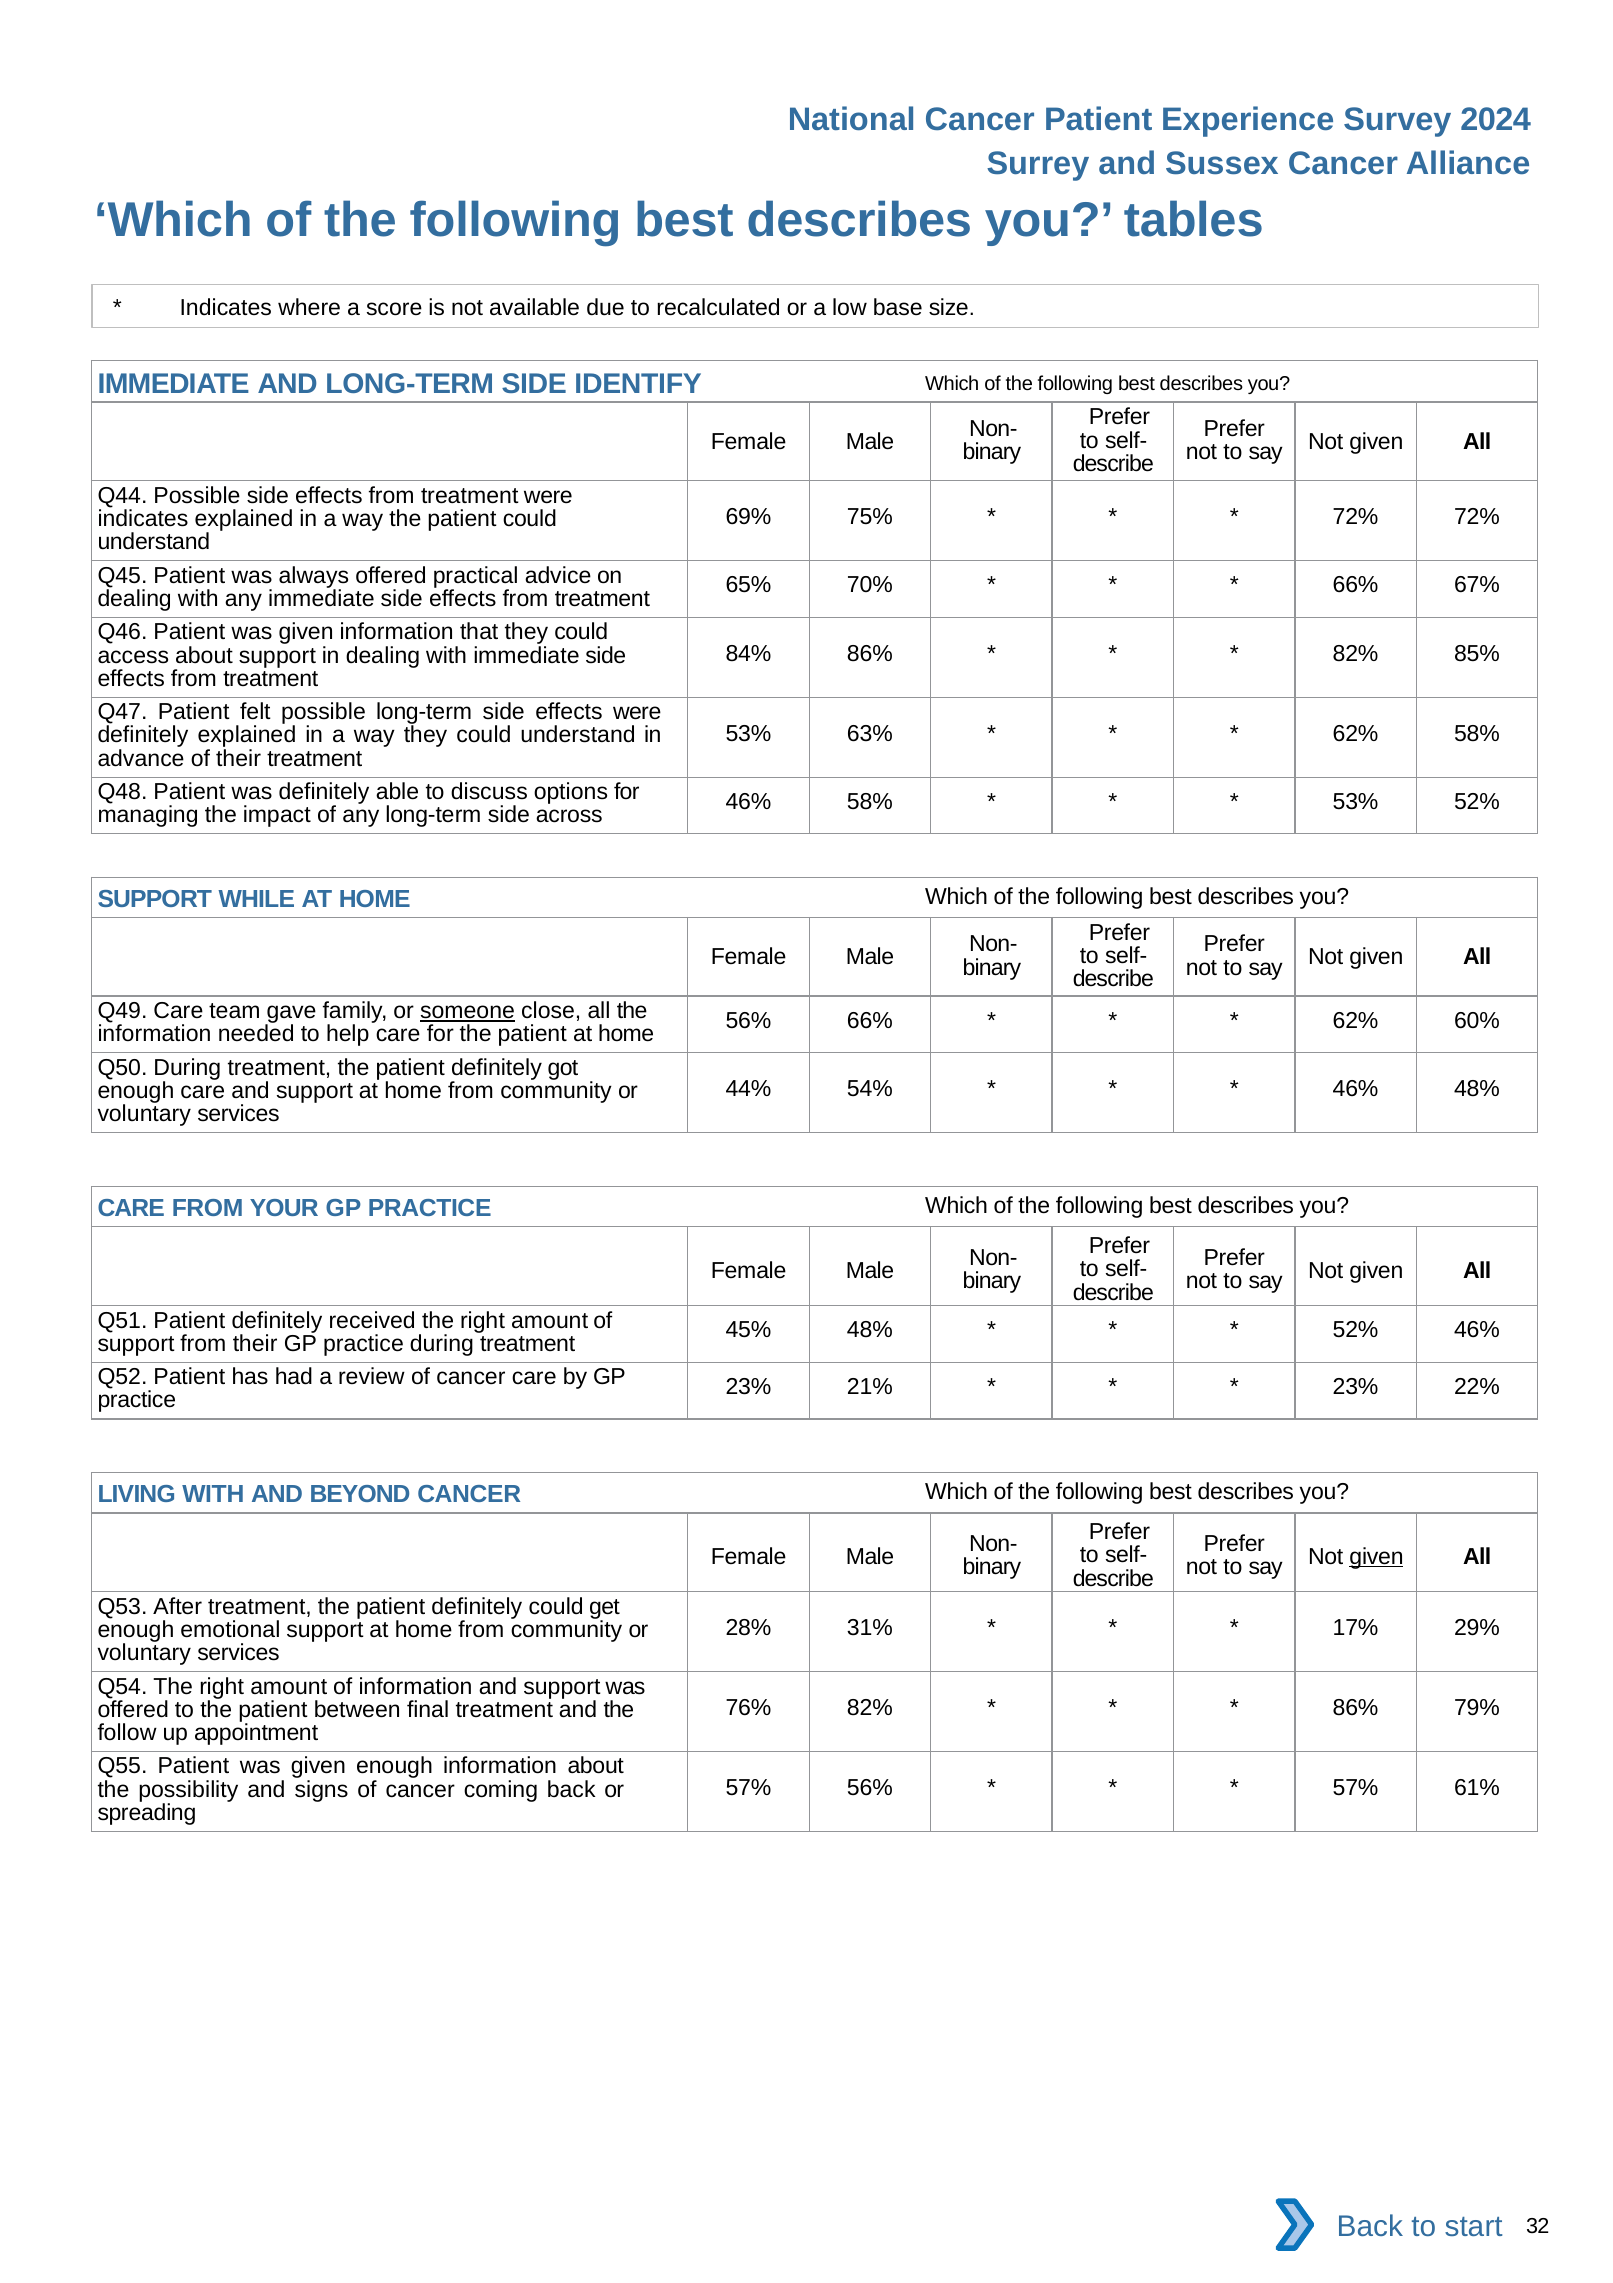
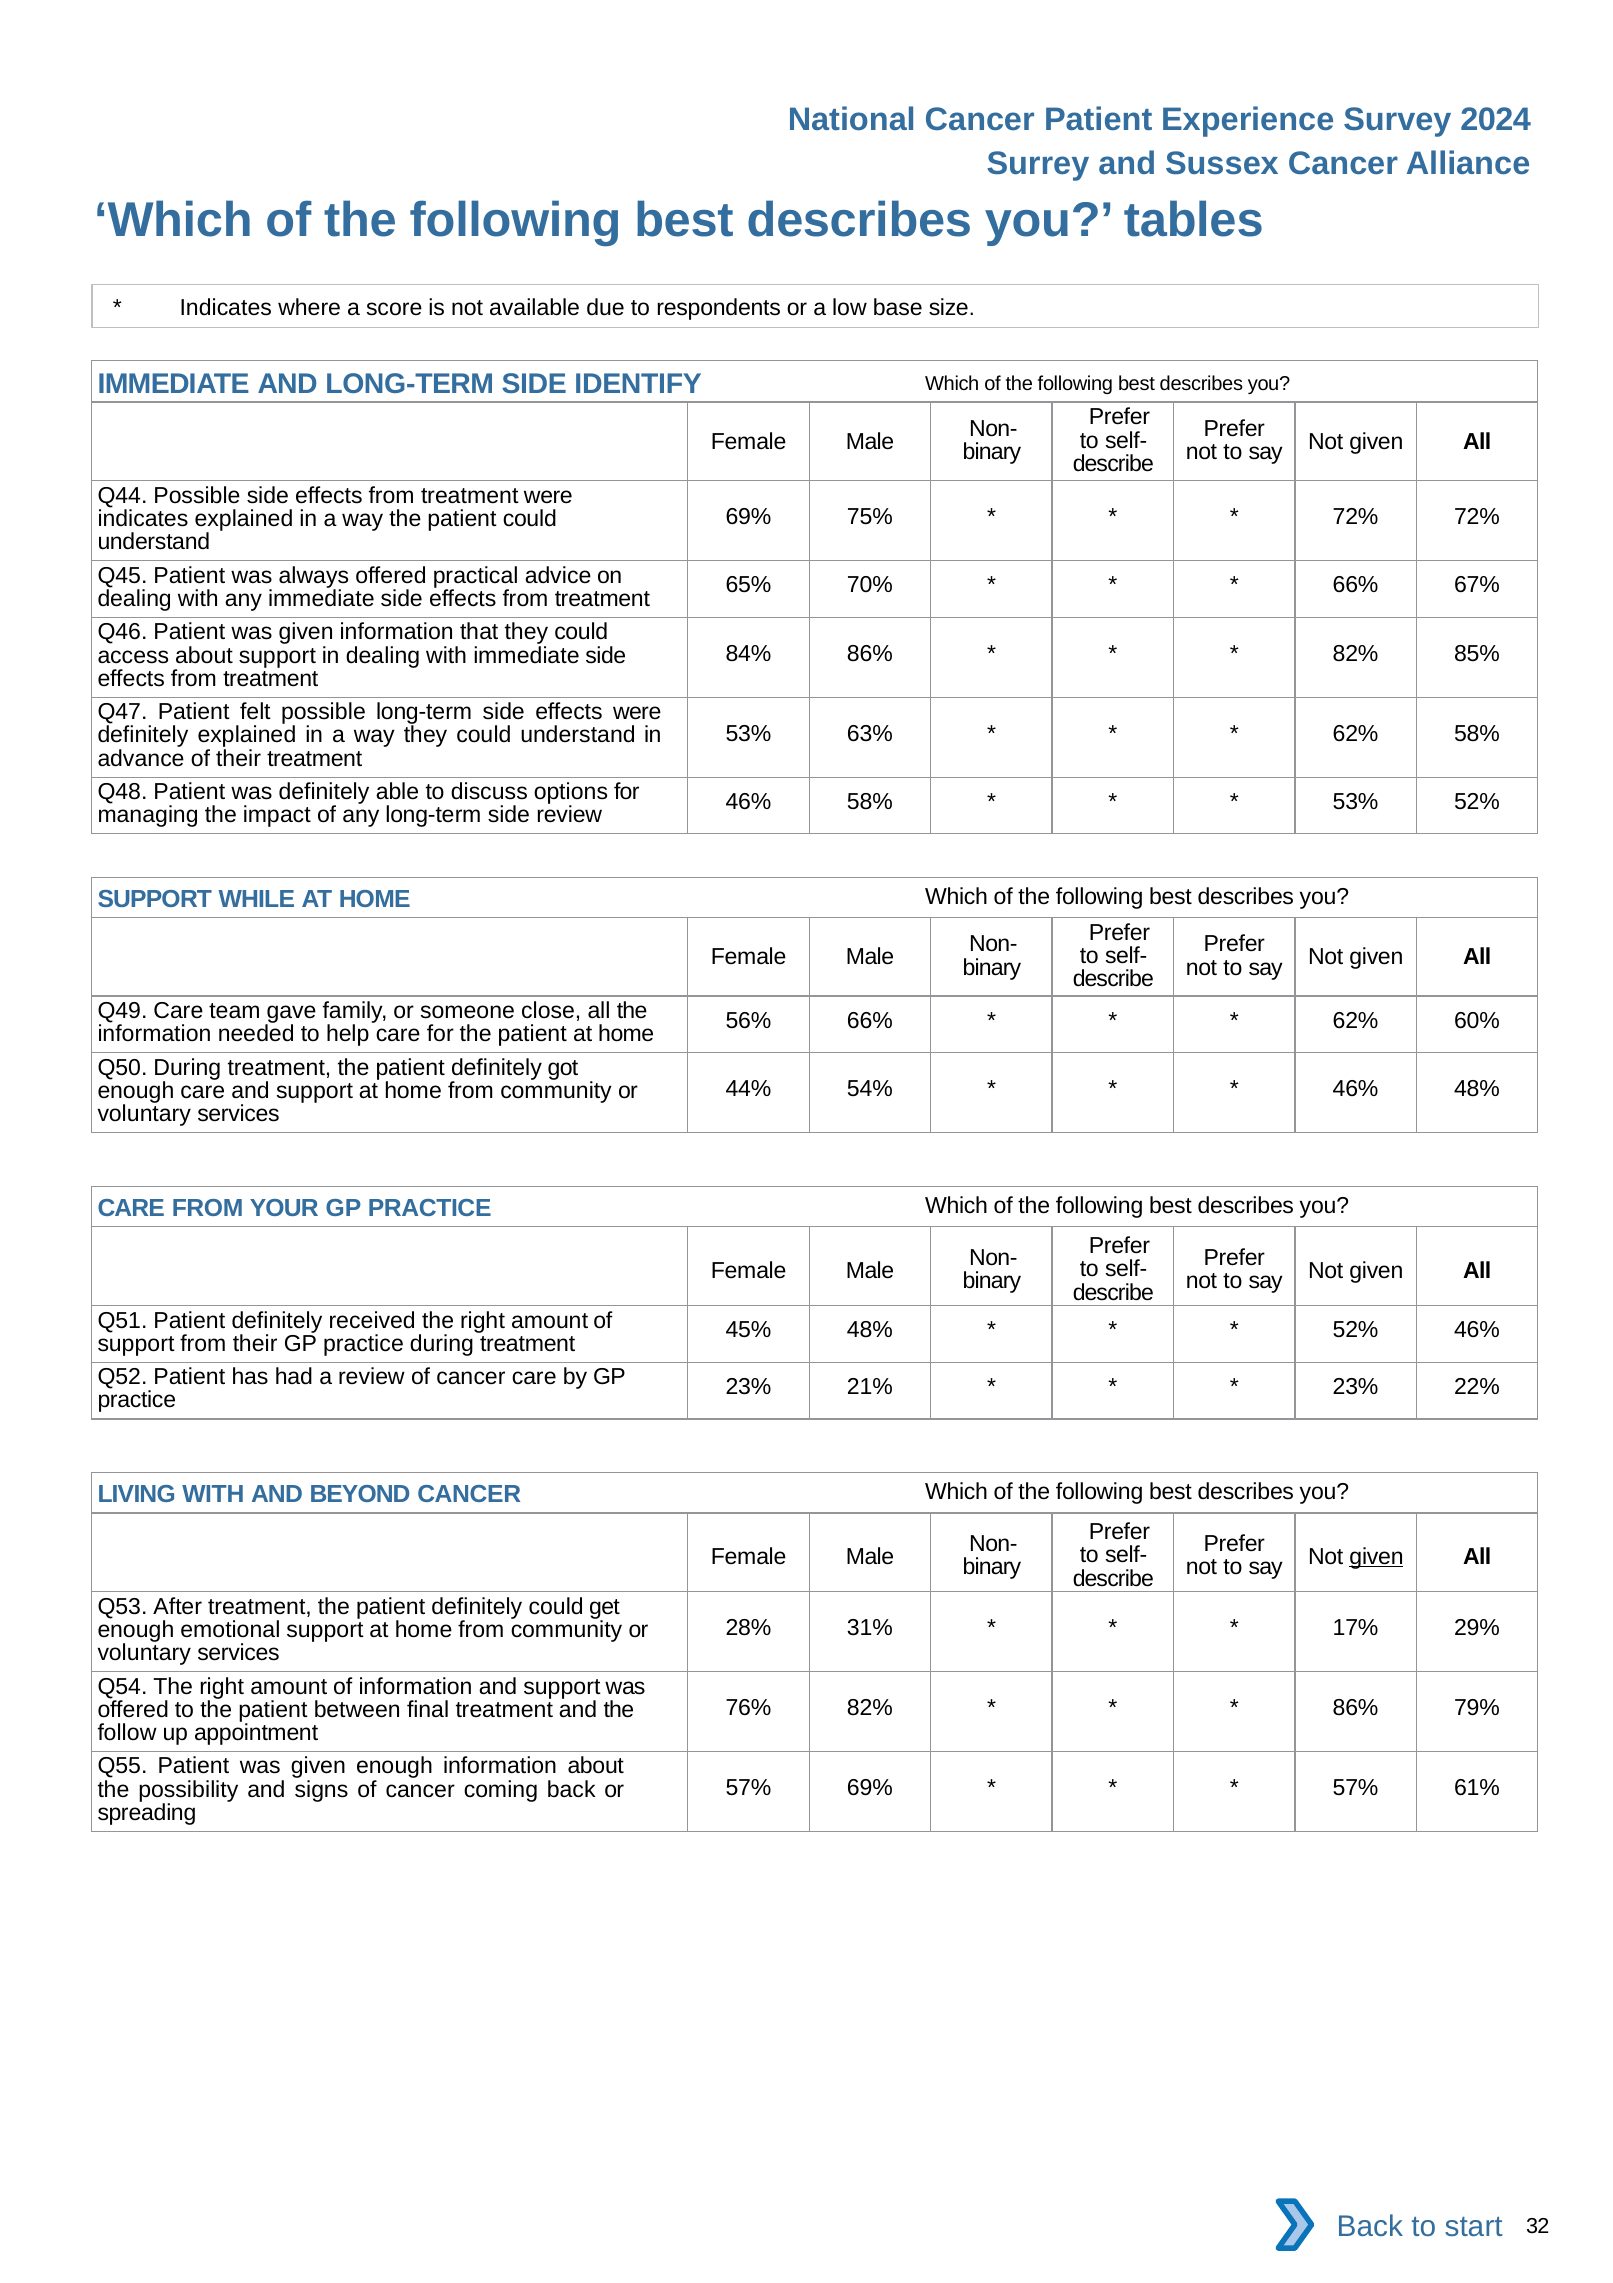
recalculated: recalculated -> respondents (719, 308)
side across: across -> review (569, 815)
someone underline: present -> none (468, 1011)
57% 56%: 56% -> 69% (870, 1788)
